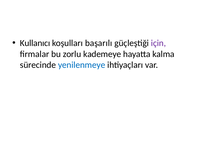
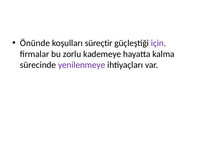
Kullanıcı: Kullanıcı -> Önünde (35, 43)
başarılı: başarılı -> süreçtir (99, 43)
yenilenmeye colour: blue -> purple (82, 65)
